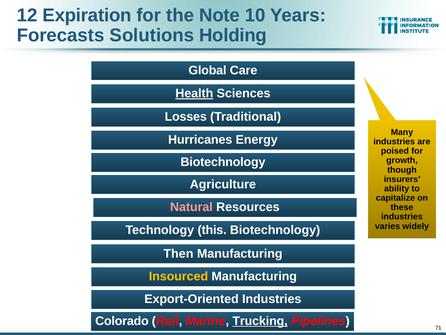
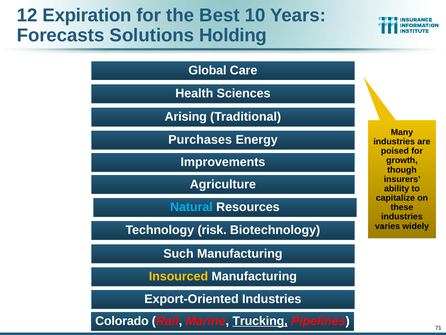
Note: Note -> Best (219, 15)
Health underline: present -> none (194, 93)
Losses: Losses -> Arising (186, 117)
Hurricanes: Hurricanes -> Purchases (200, 140)
Biotechnology: Biotechnology -> Improvements (223, 162)
Natural colour: pink -> light blue (191, 207)
this: this -> risk (212, 230)
Then: Then -> Such (178, 253)
